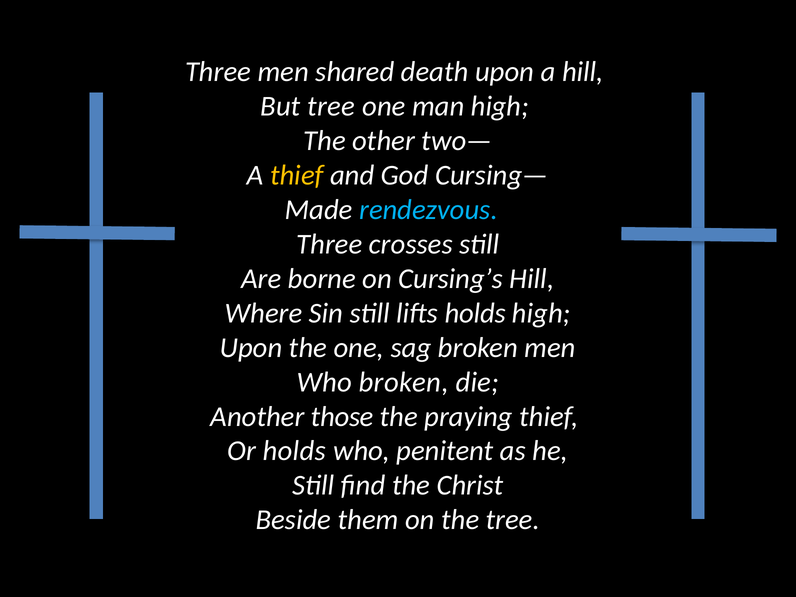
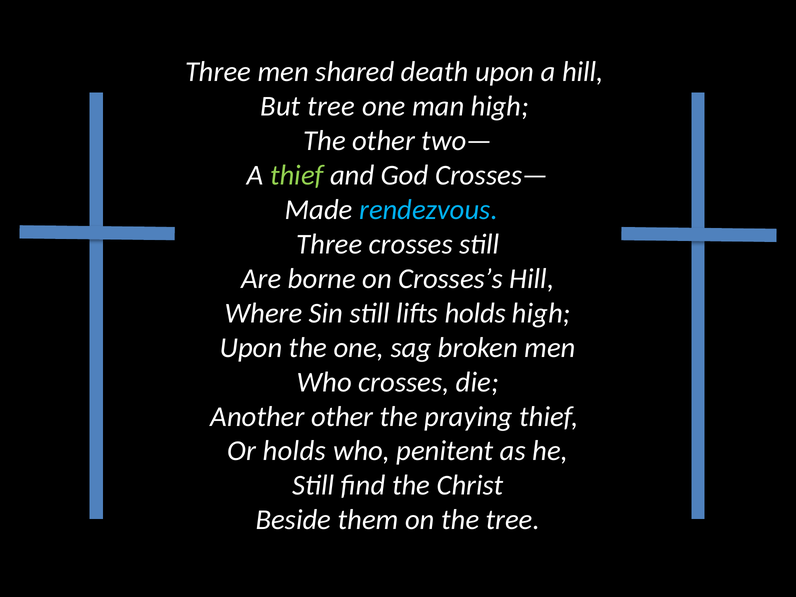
thief colour: yellow -> light green (297, 175)
Cursing—: Cursing— -> Crosses— (492, 175)
Cursing’s: Cursing’s -> Crosses’s (451, 279)
Who broken: broken -> crosses (404, 382)
Another those: those -> other (342, 417)
